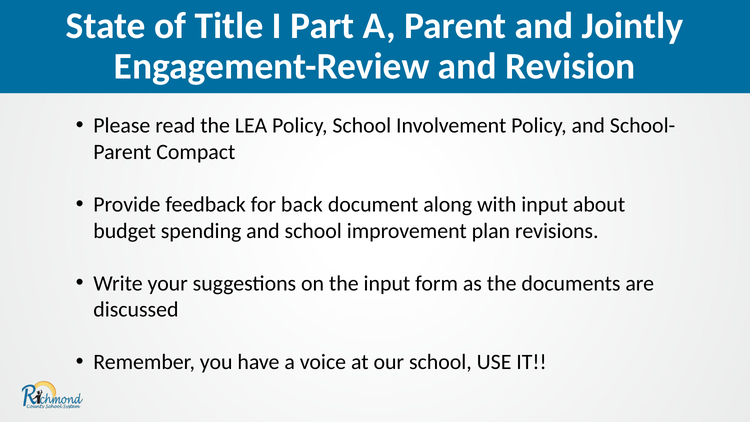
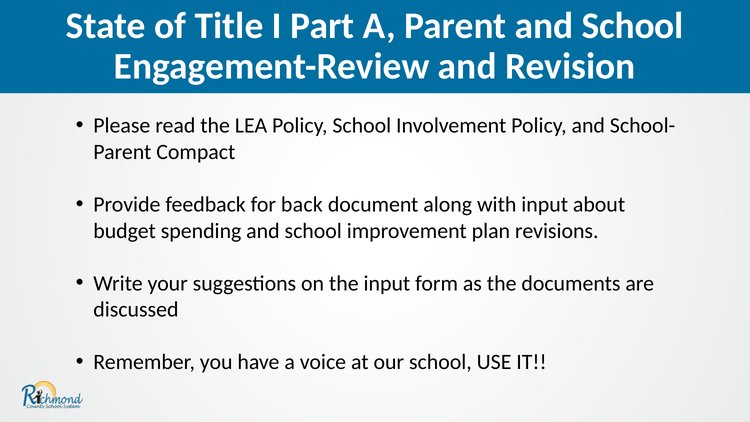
Parent and Jointly: Jointly -> School (633, 26)
